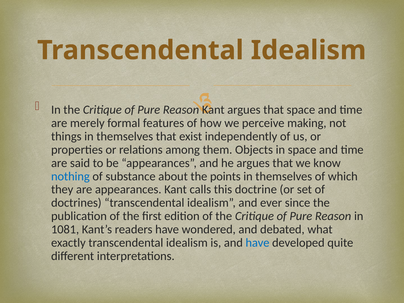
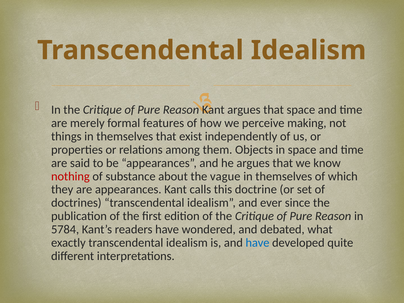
nothing colour: blue -> red (70, 176)
points: points -> vague (225, 176)
1081: 1081 -> 5784 (65, 230)
